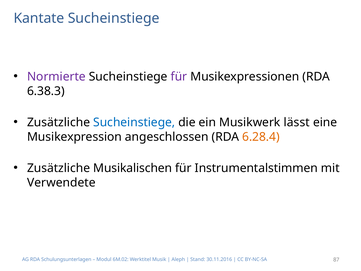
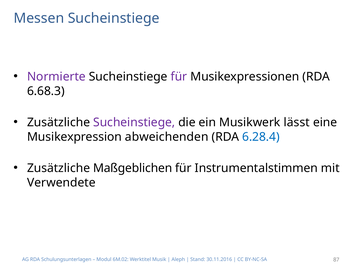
Kantate: Kantate -> Messen (39, 18)
6.38.3: 6.38.3 -> 6.68.3 (46, 91)
Sucheinstiege colour: blue -> purple (134, 122)
angeschlossen: angeschlossen -> abweichenden (167, 137)
6.28.4 colour: orange -> blue (261, 137)
Musikalischen: Musikalischen -> Maßgeblichen (133, 168)
